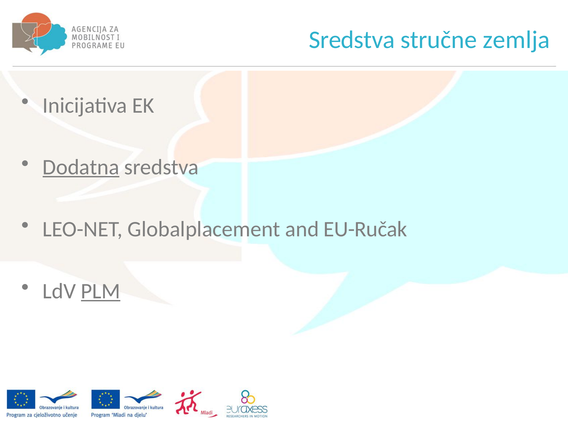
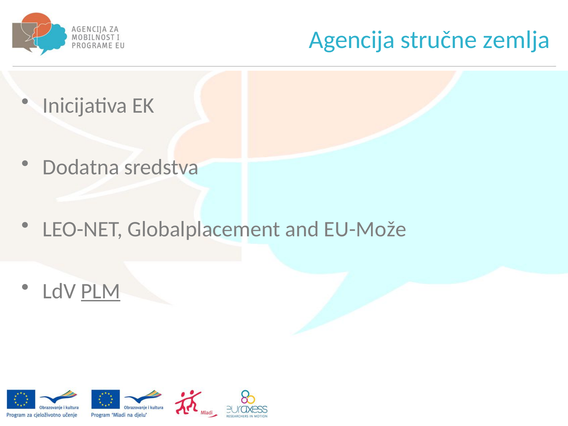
Sredstva: Sredstva -> Agencija (352, 40)
Dodatna underline: present -> none (81, 167)
EU-Ručak: EU-Ručak -> EU-Može (365, 229)
